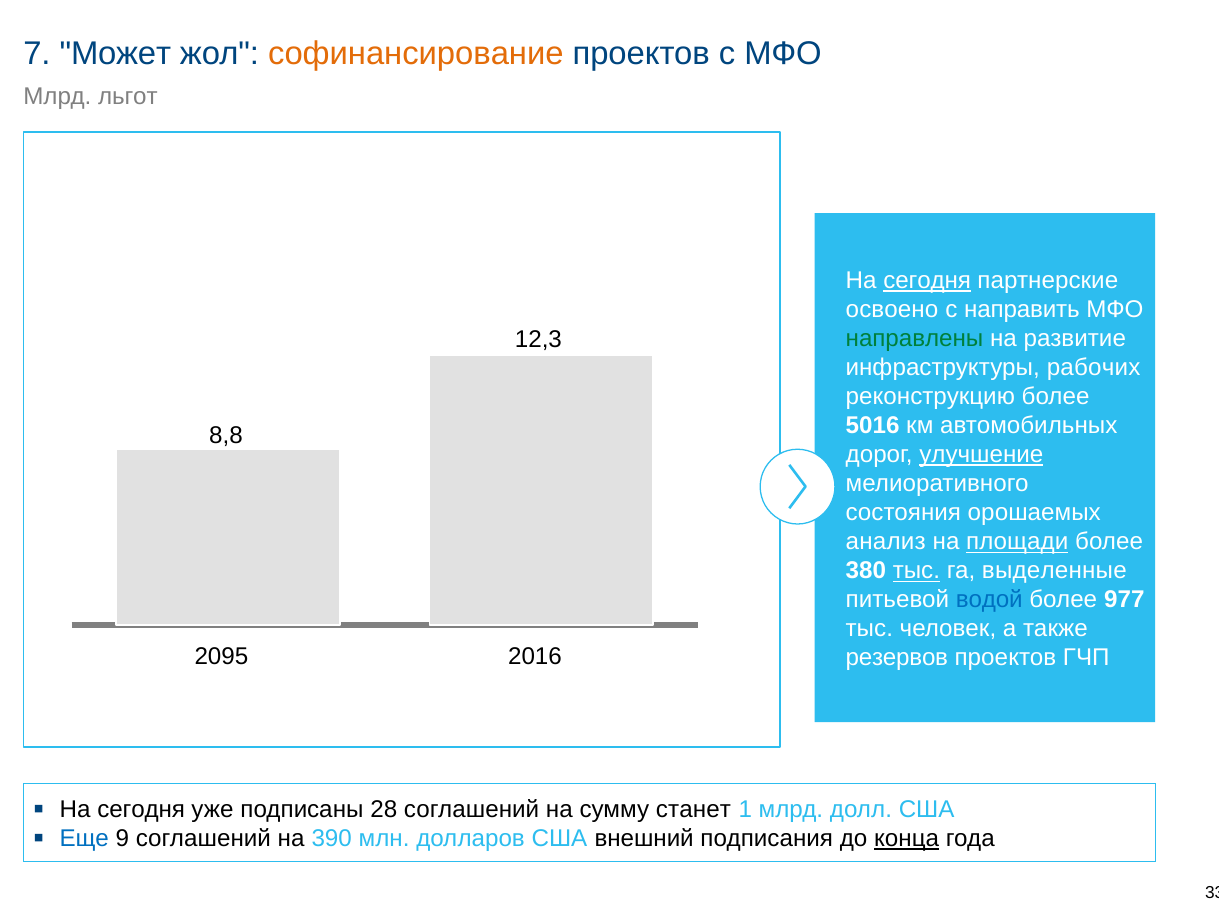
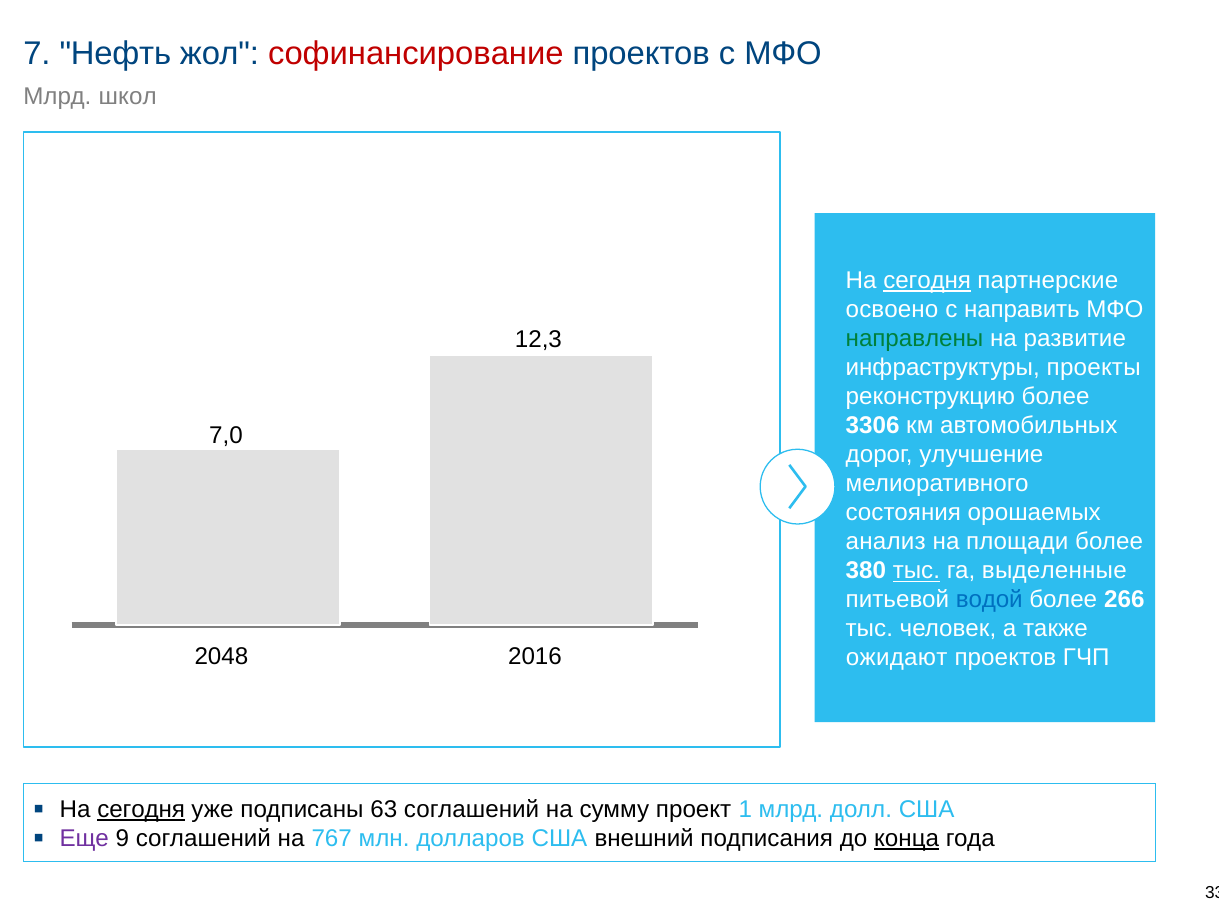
Может: Может -> Нефть (115, 53)
софинансирование colour: orange -> red (416, 53)
льгот: льгот -> школ (128, 97)
рабочих: рабочих -> проекты (1094, 368)
5016: 5016 -> 3306 (873, 426)
8,8: 8,8 -> 7,0 (226, 435)
улучшение underline: present -> none (981, 455)
площади underline: present -> none (1017, 542)
977: 977 -> 266 (1124, 600)
2095: 2095 -> 2048 (221, 657)
резервов: резервов -> ожидают (897, 658)
сегодня underline: none -> present (141, 810)
28: 28 -> 63 (384, 810)
станет: станет -> проект (694, 810)
Еще colour: blue -> purple (84, 839)
390: 390 -> 767 (332, 839)
